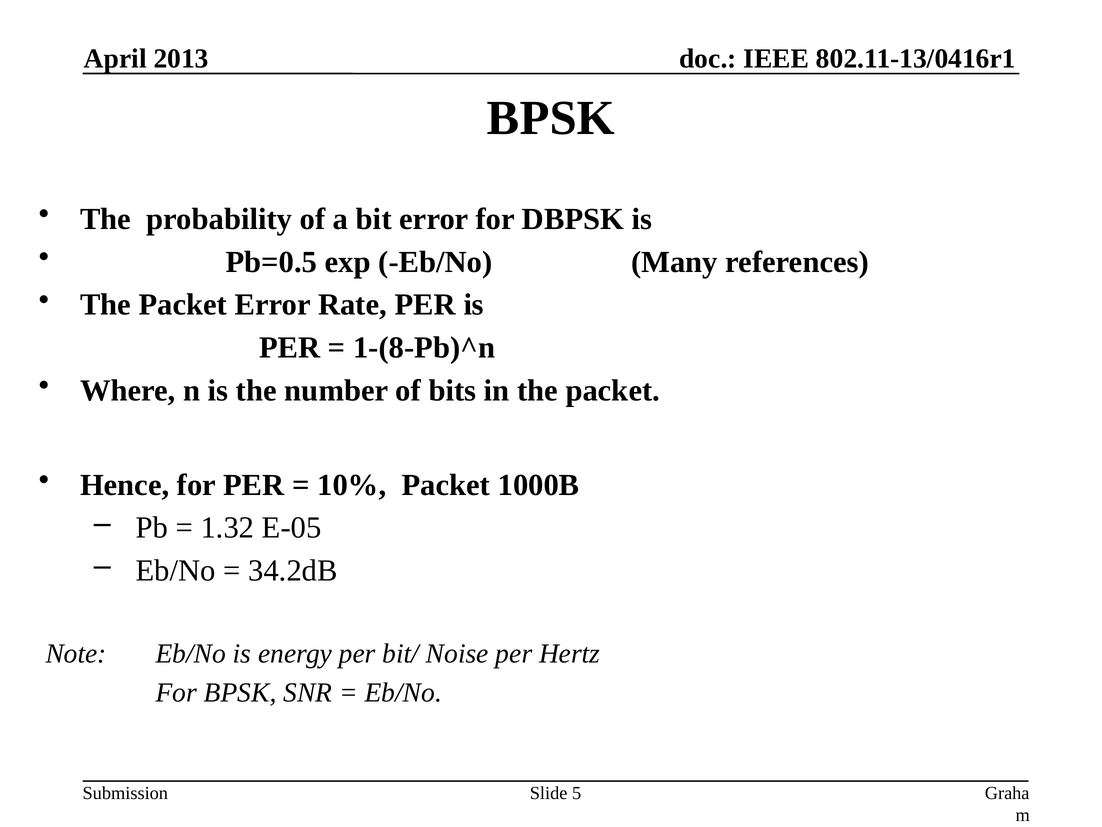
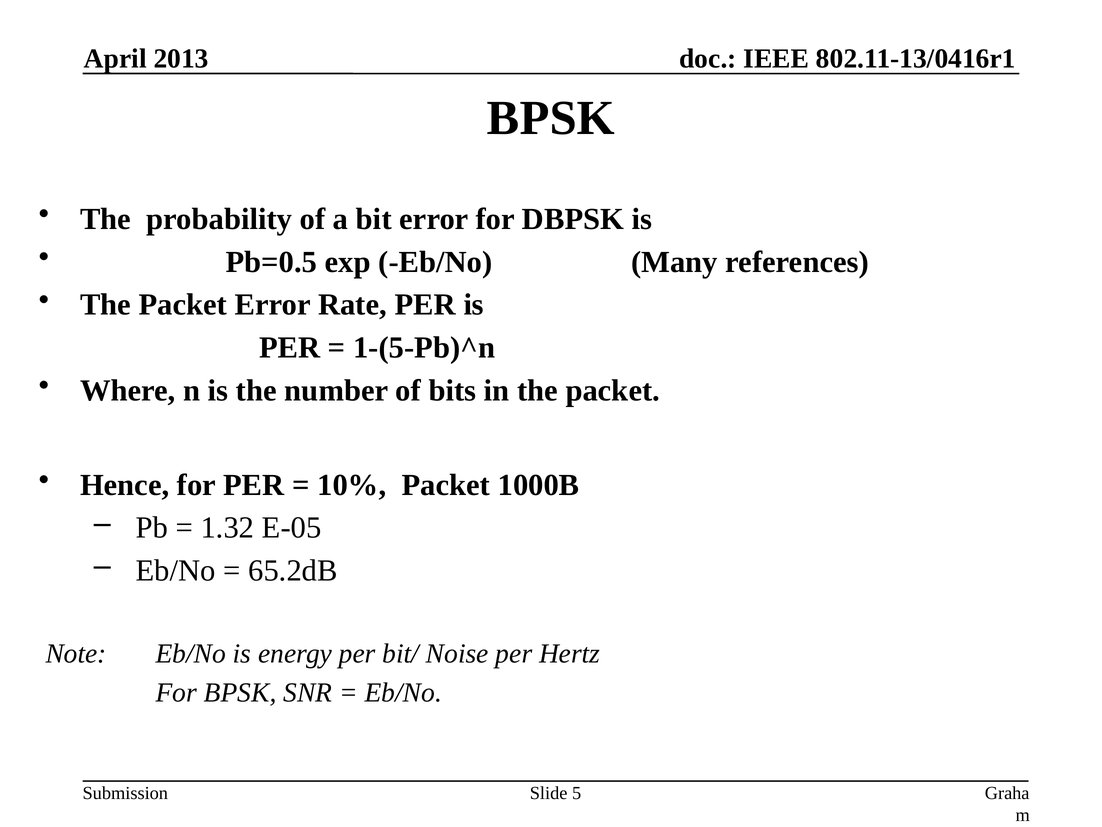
1-(8-Pb)^n: 1-(8-Pb)^n -> 1-(5-Pb)^n (424, 348)
34.2dB: 34.2dB -> 65.2dB (293, 570)
